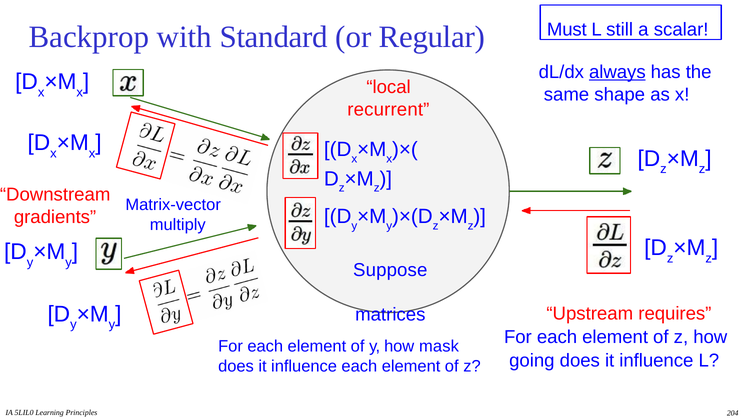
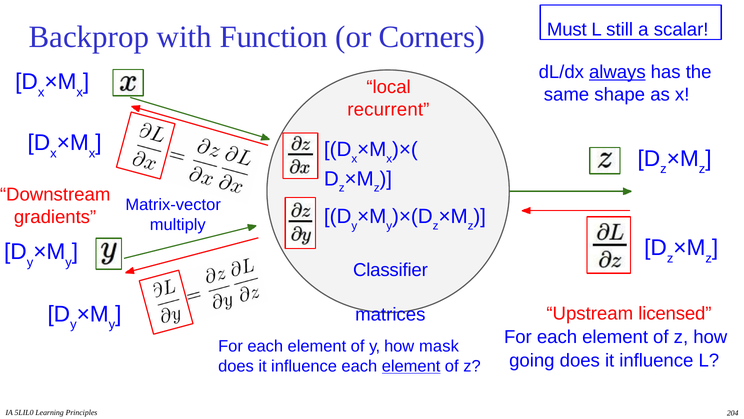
Standard: Standard -> Function (274, 37)
Regular: Regular -> Corners (432, 37)
Suppose: Suppose -> Classifier (390, 270)
requires: requires -> licensed (675, 313)
element underline: none -> present (411, 366)
